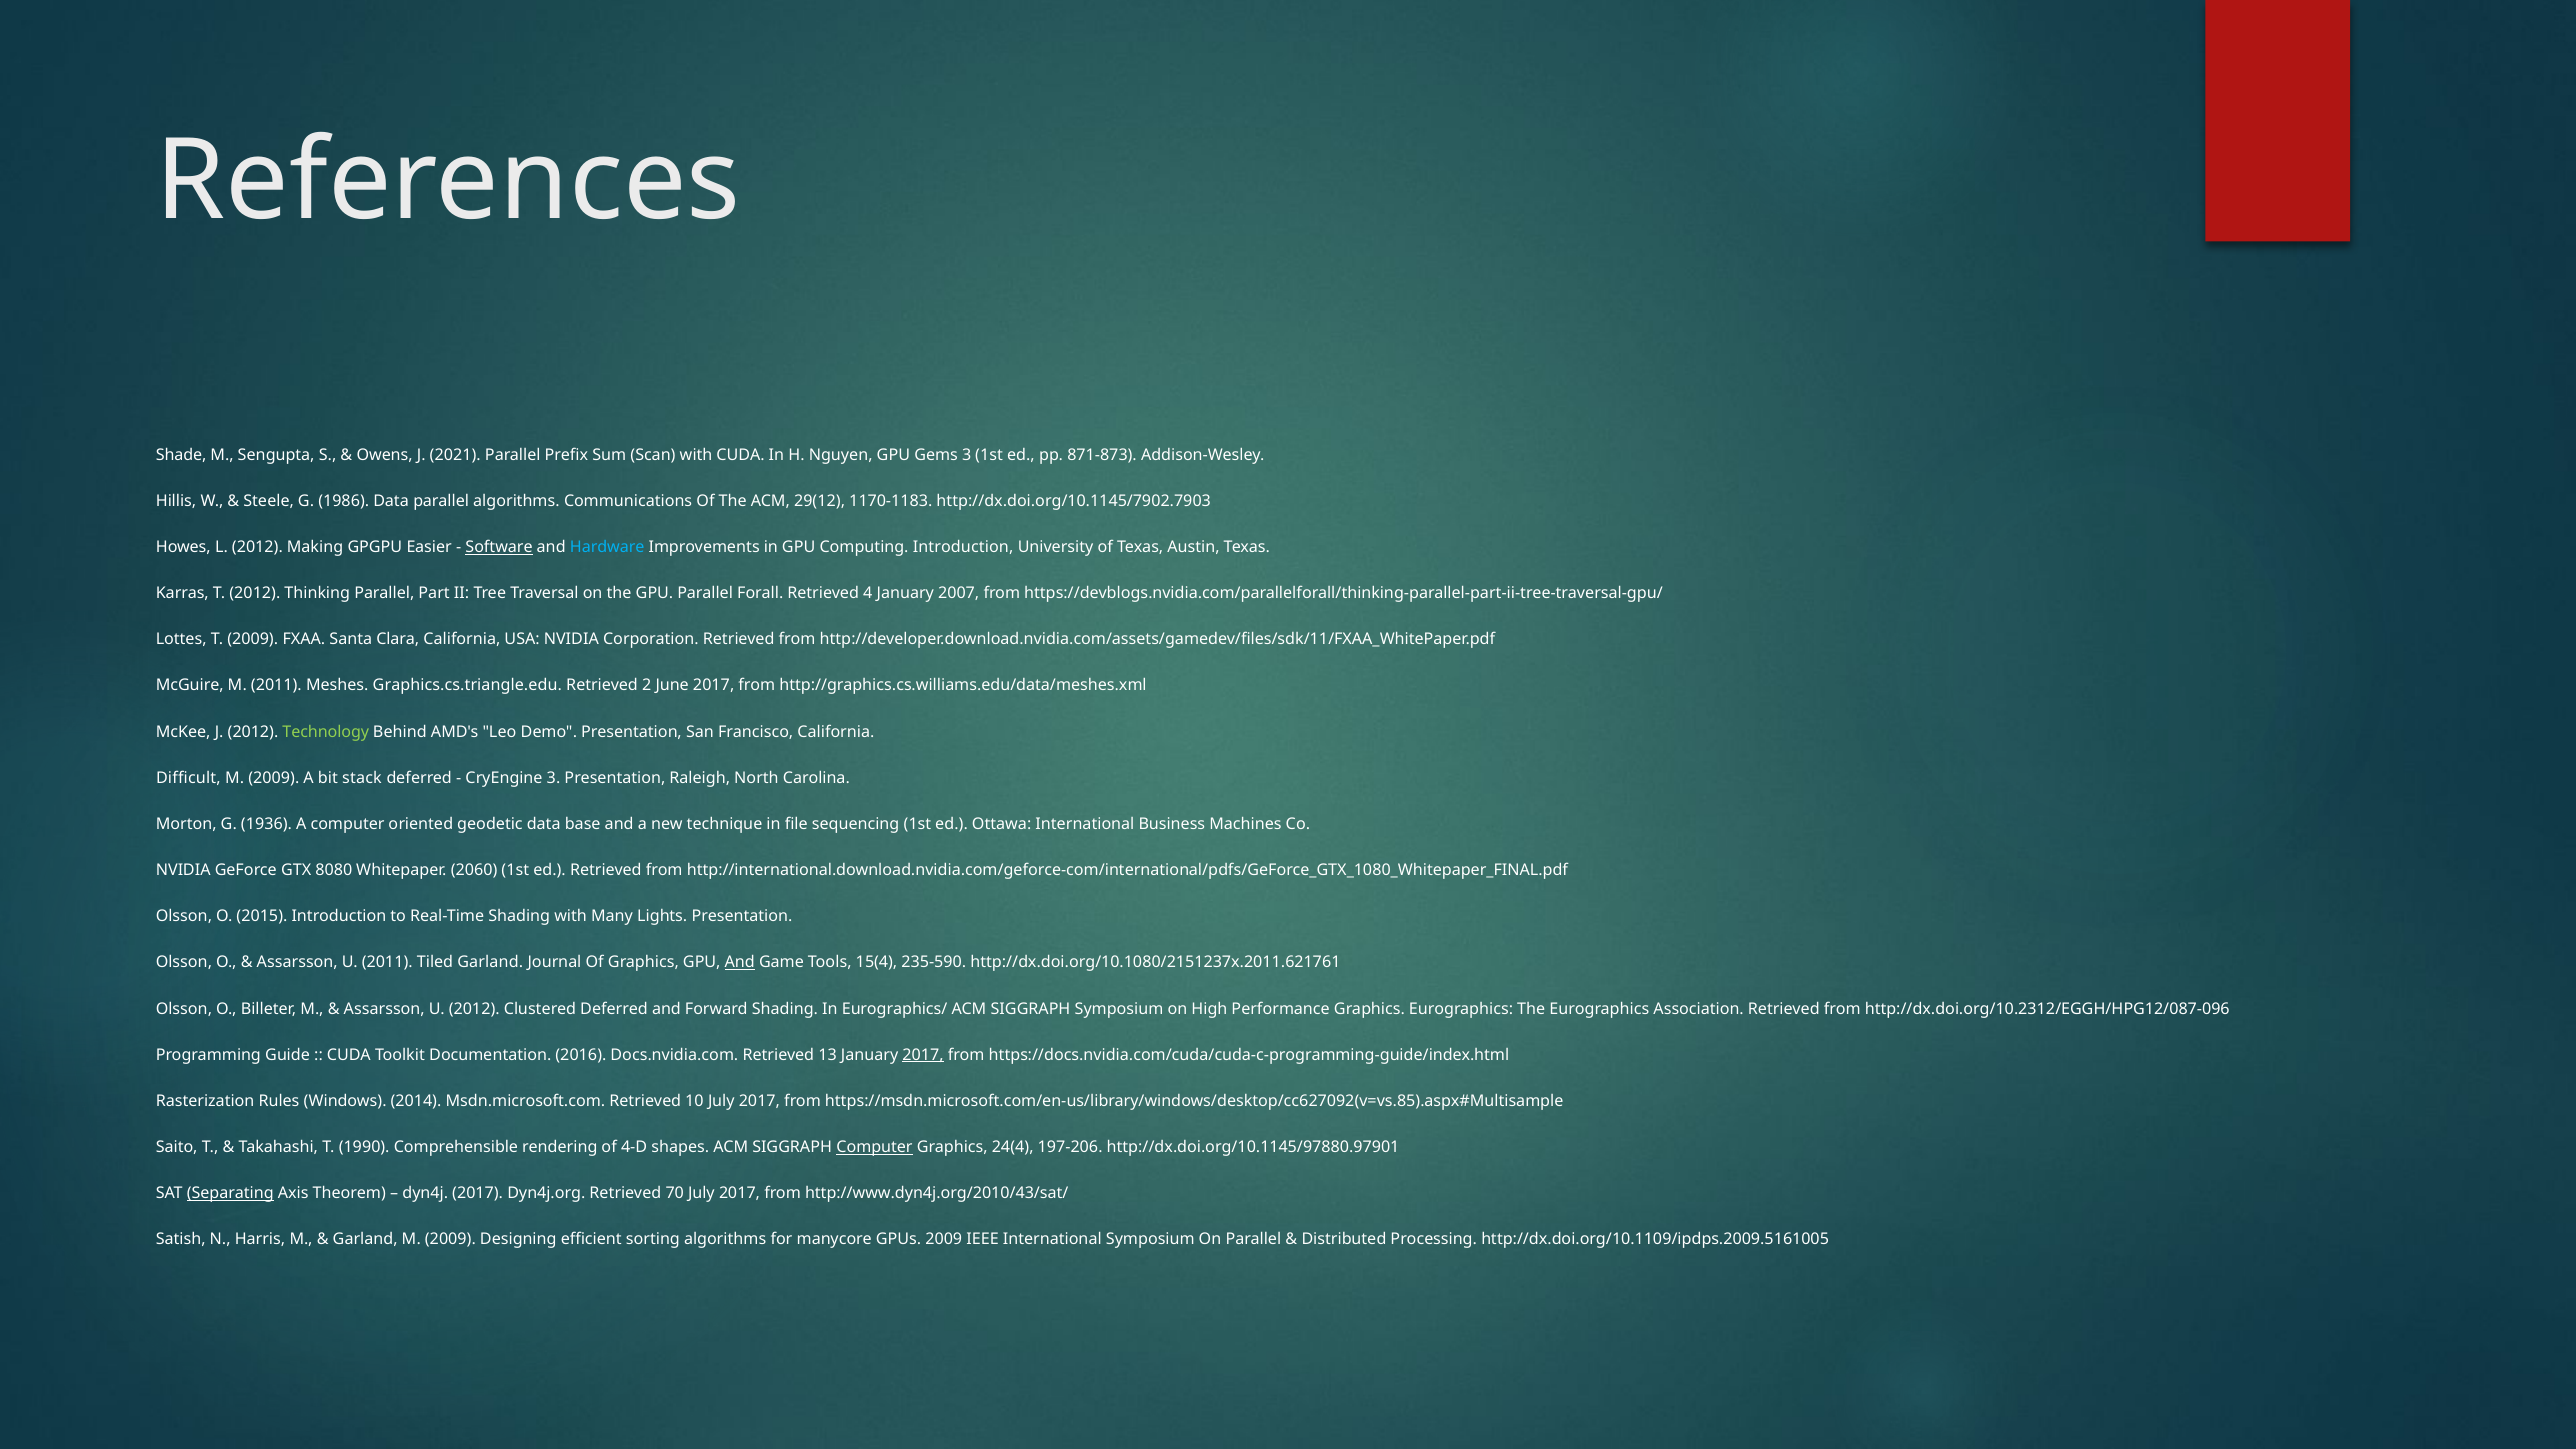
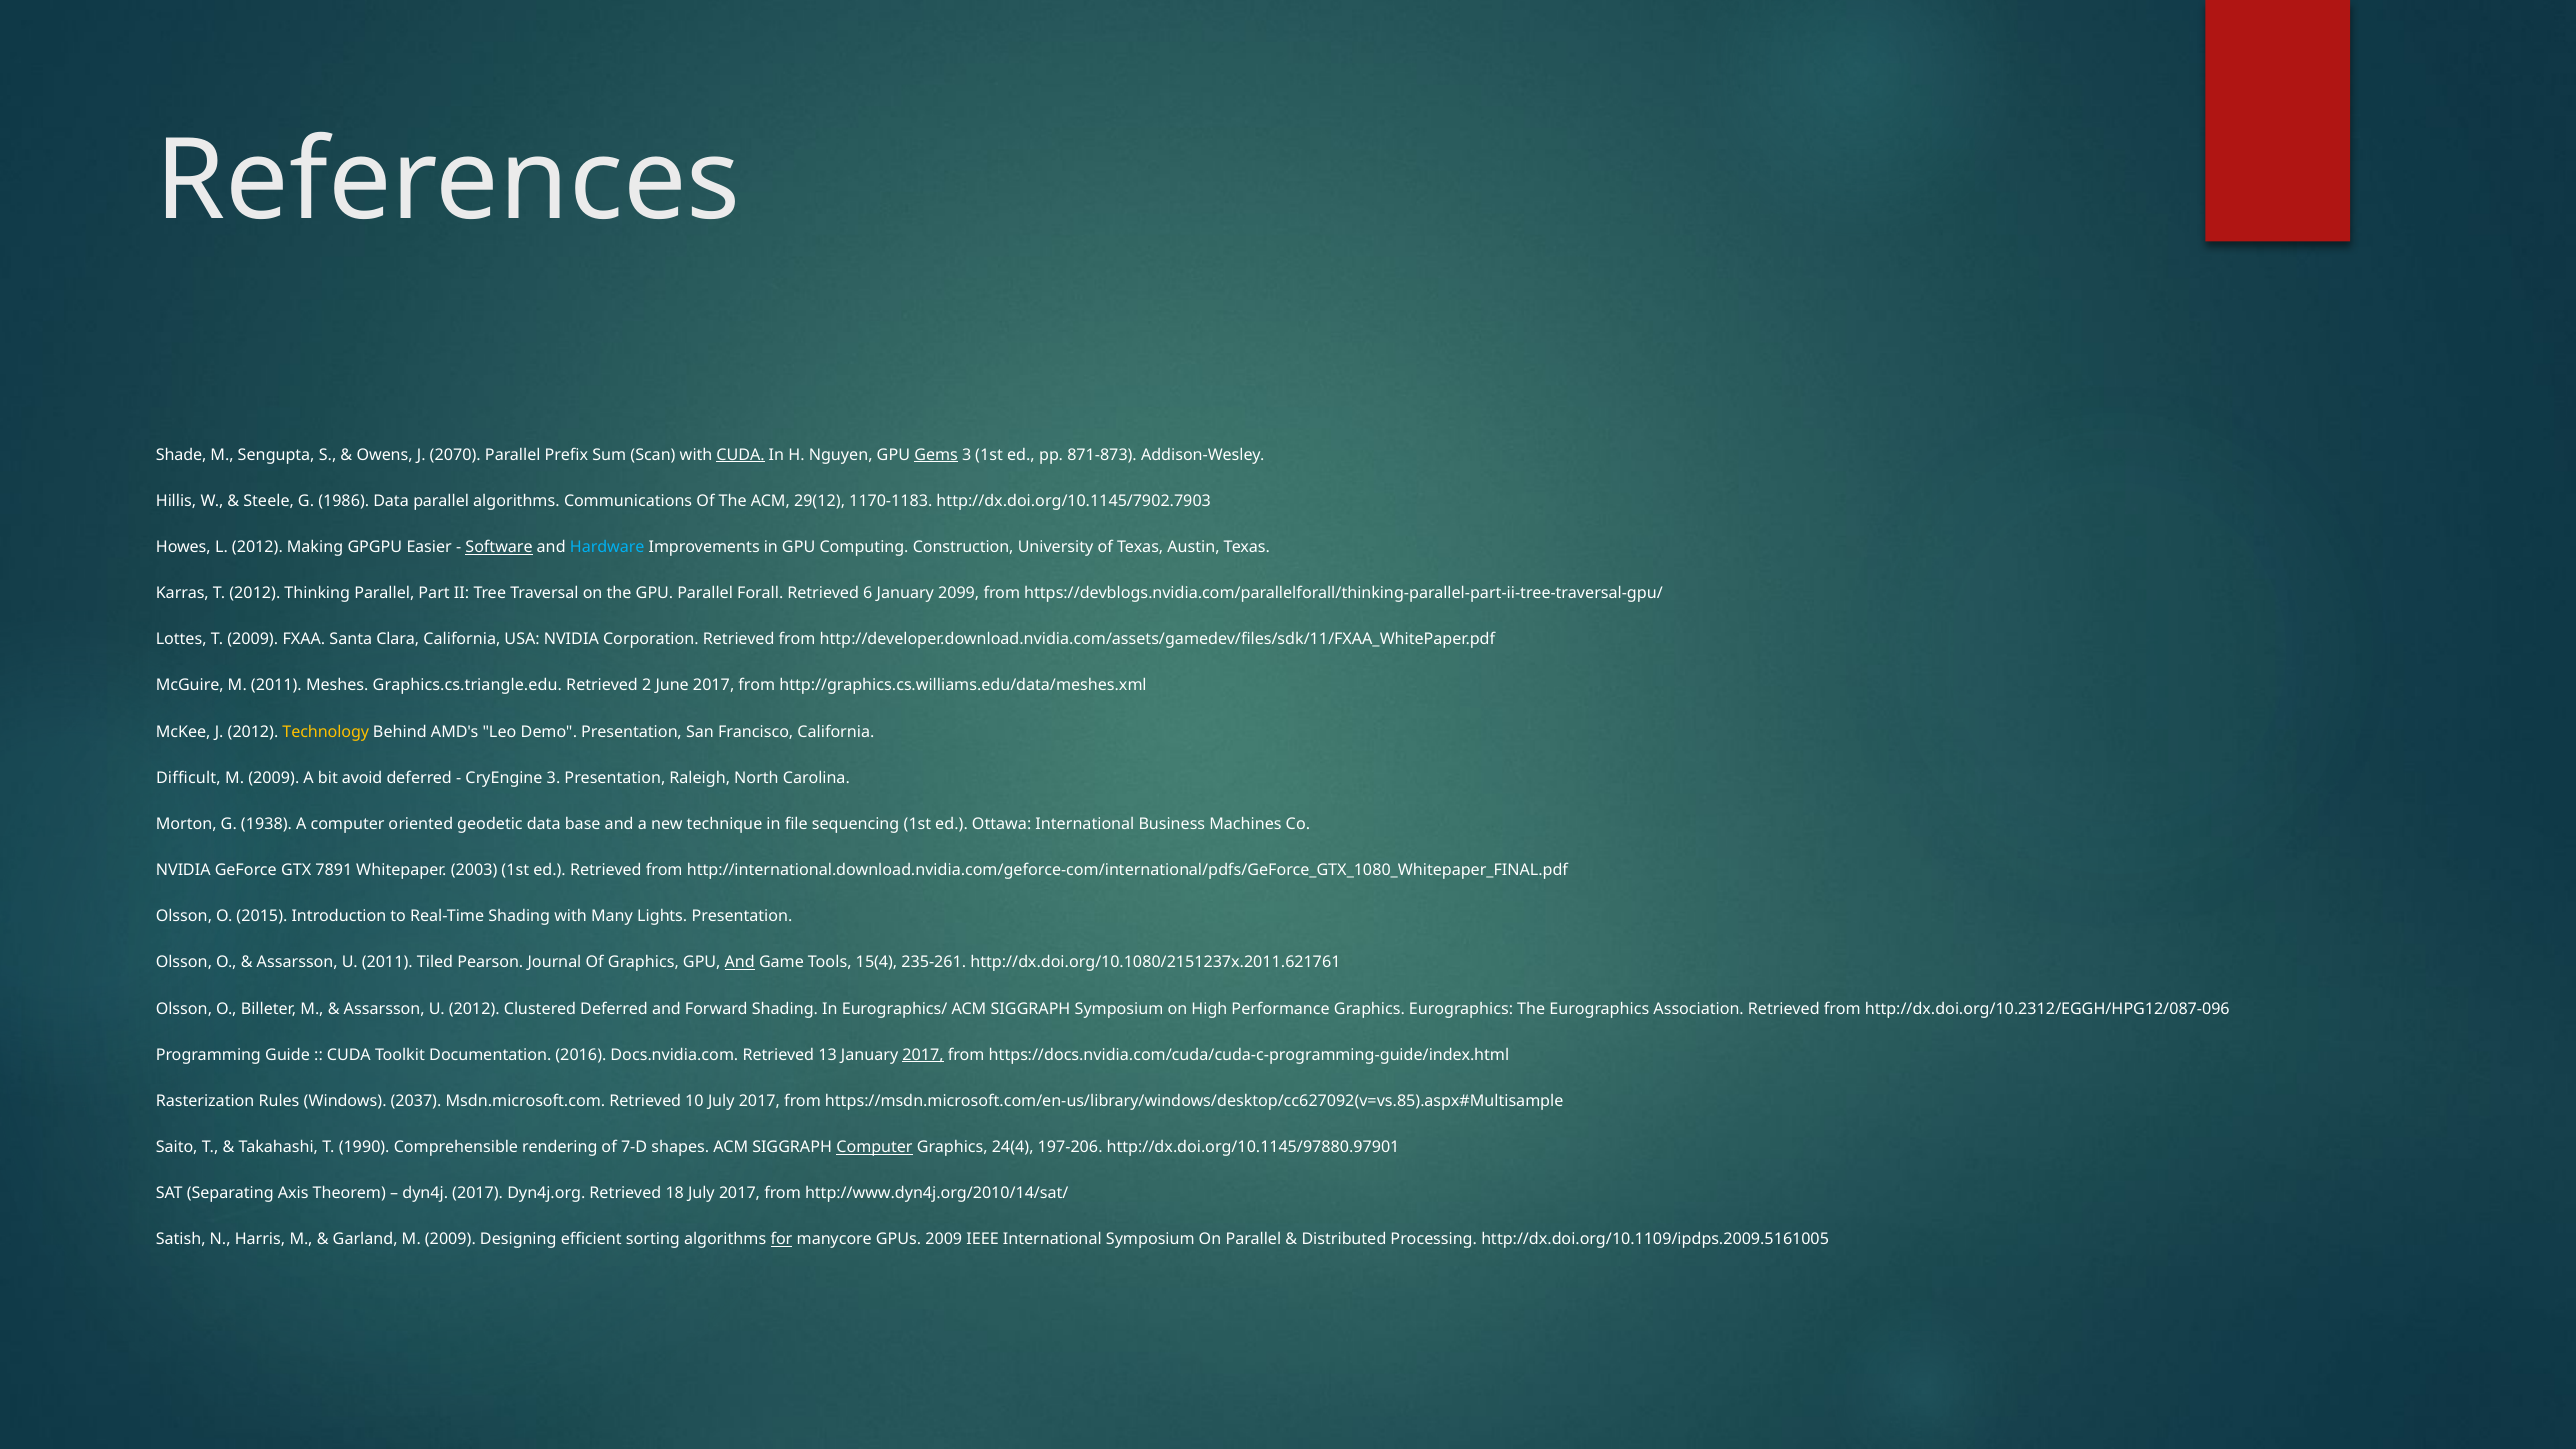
2021: 2021 -> 2070 (455, 455)
CUDA underline: none -> present (741, 455)
Gems underline: none -> present (936, 455)
Computing Introduction: Introduction -> Construction (963, 547)
4: 4 -> 6 (868, 593)
2007: 2007 -> 2099 (959, 593)
Technology colour: light green -> yellow (326, 732)
stack: stack -> avoid (362, 778)
1936: 1936 -> 1938 (266, 824)
8080: 8080 -> 7891 (334, 870)
2060: 2060 -> 2003 (474, 870)
Tiled Garland: Garland -> Pearson (490, 963)
235-590: 235-590 -> 235-261 (934, 963)
2014: 2014 -> 2037 (416, 1101)
4-D: 4-D -> 7-D (634, 1147)
Separating underline: present -> none (230, 1193)
70: 70 -> 18 (675, 1193)
http://www.dyn4j.org/2010/43/sat/: http://www.dyn4j.org/2010/43/sat/ -> http://www.dyn4j.org/2010/14/sat/ (937, 1193)
for underline: none -> present (781, 1240)
